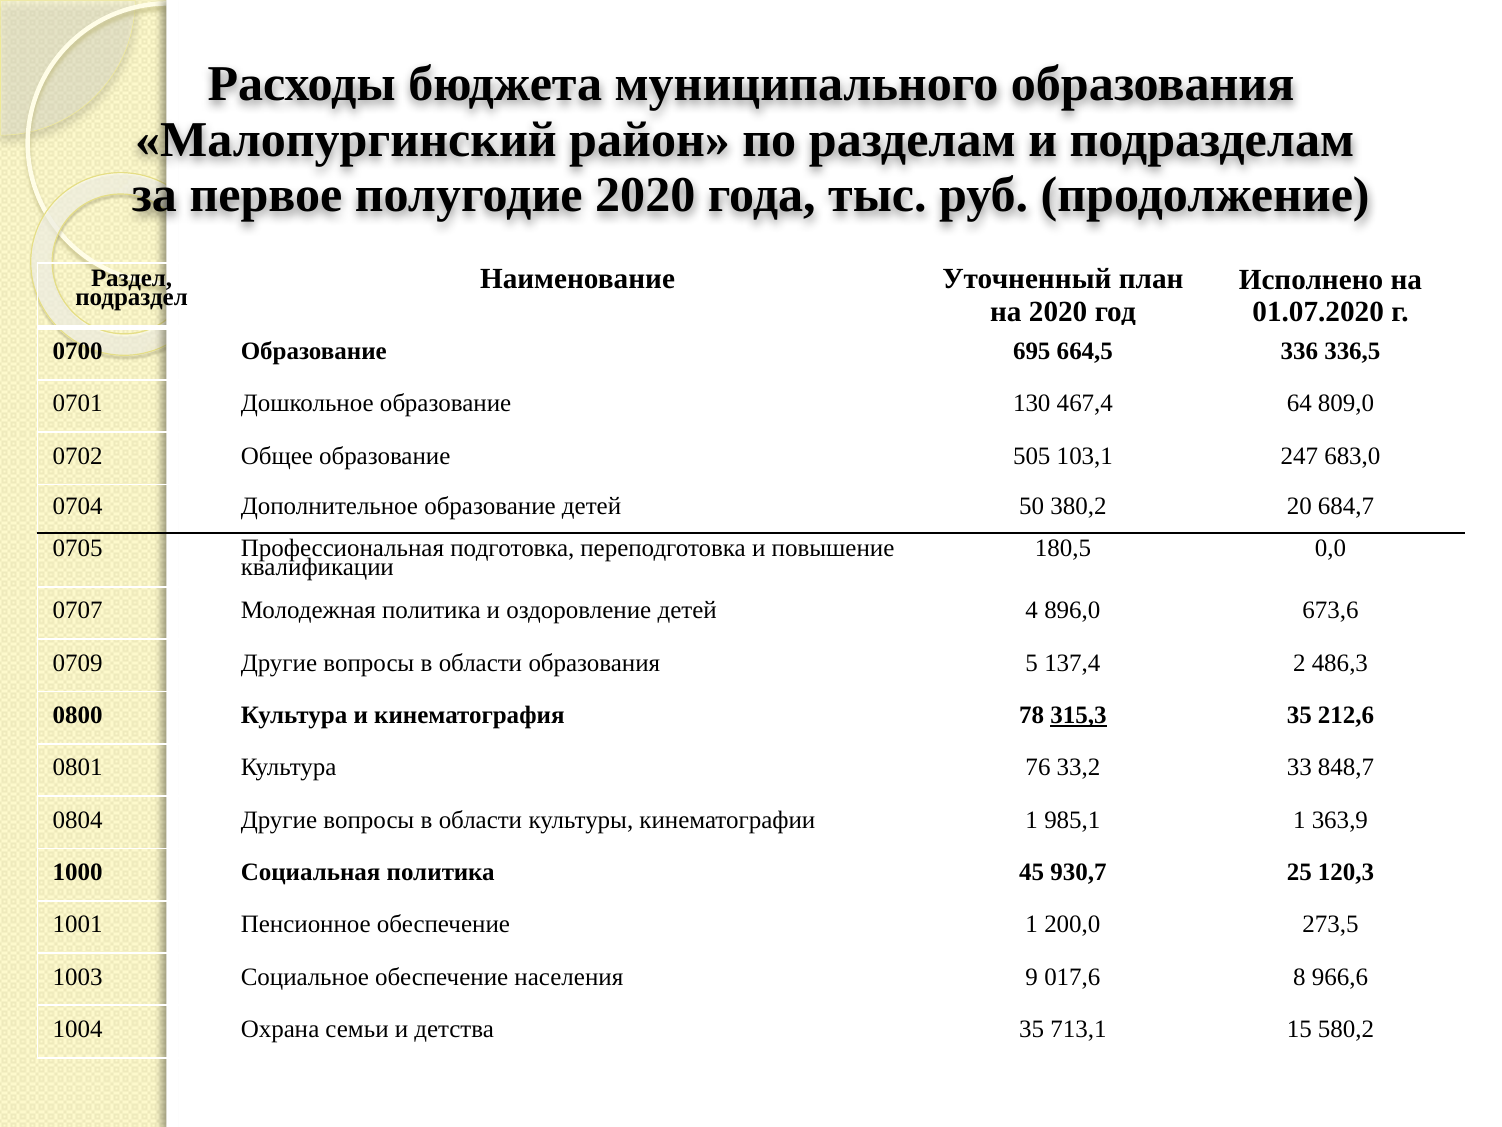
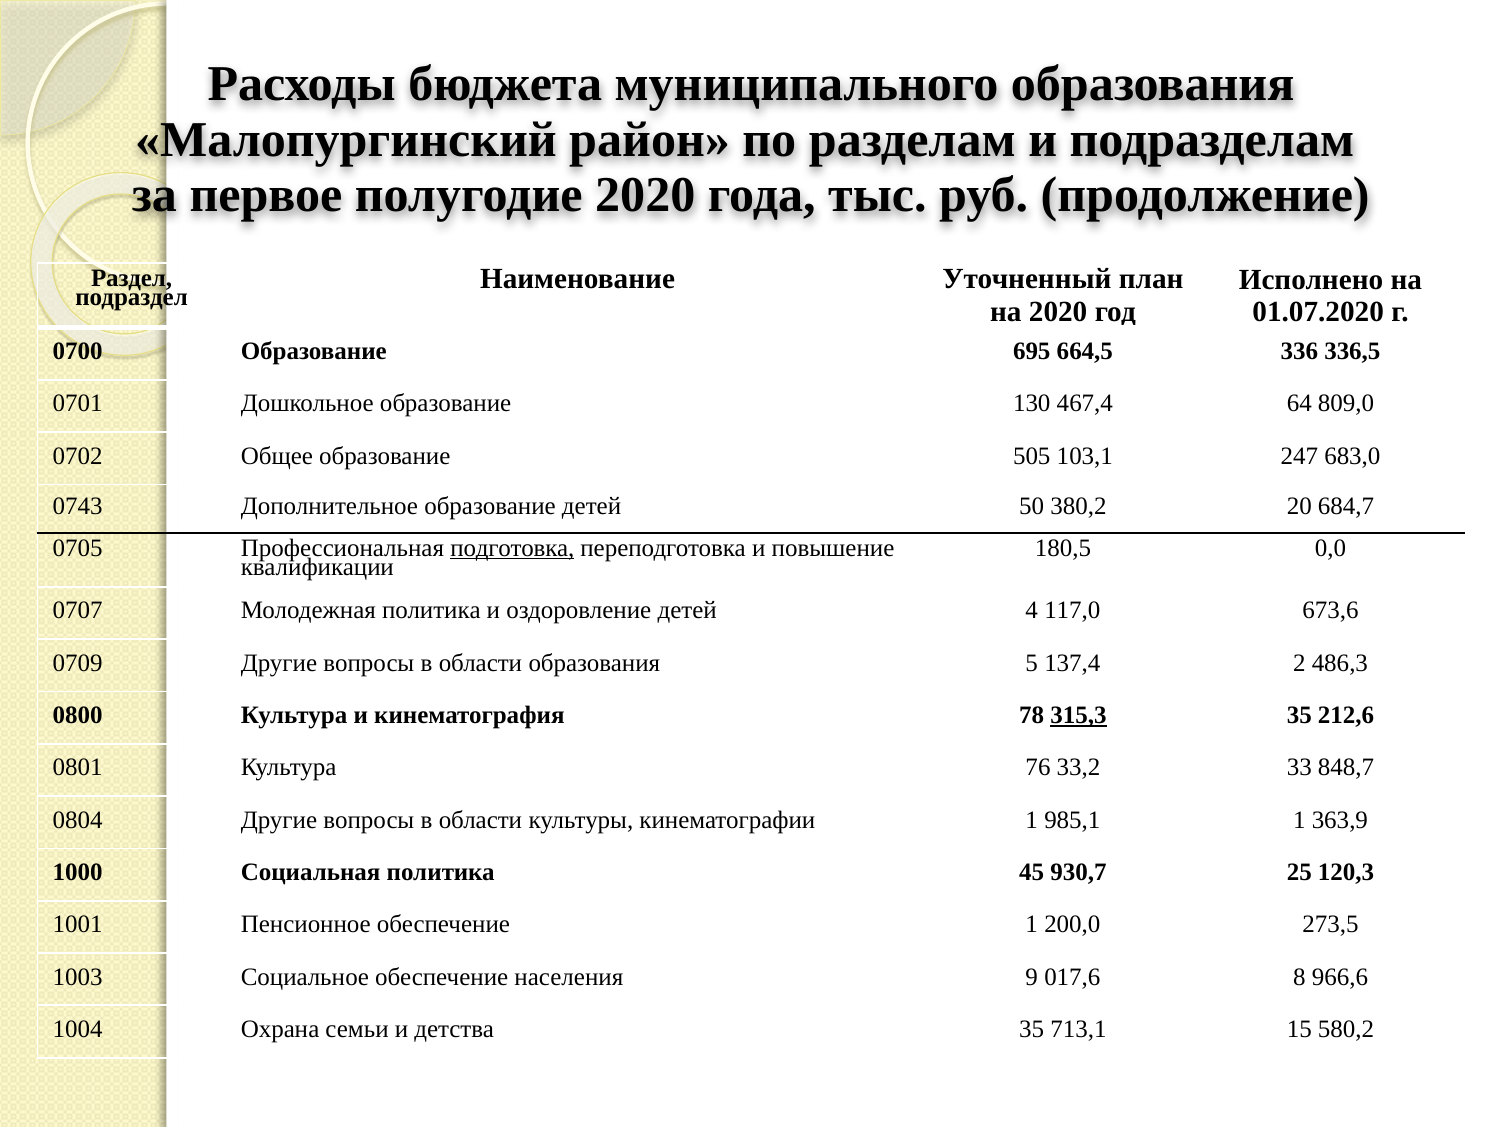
0704: 0704 -> 0743 (78, 506)
подготовка underline: none -> present (512, 548)
896,0: 896,0 -> 117,0 (1072, 610)
